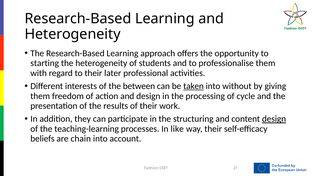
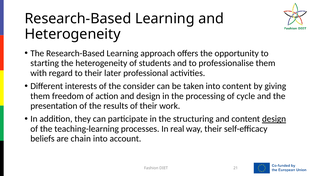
between: between -> consider (139, 86)
taken underline: present -> none (194, 86)
into without: without -> content (237, 86)
like: like -> real (177, 128)
